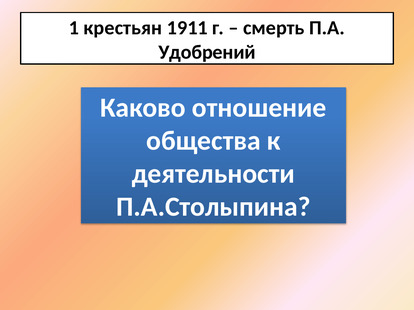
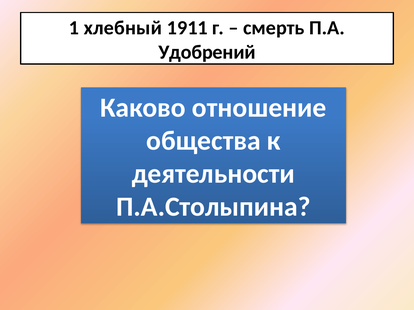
крестьян: крестьян -> хлебный (123, 28)
